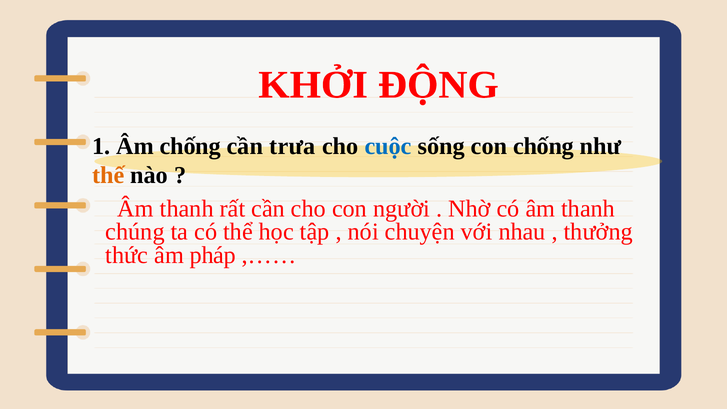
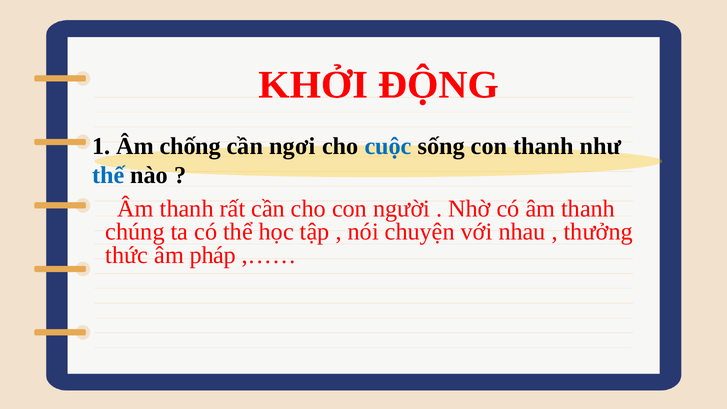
trưa: trưa -> ngơi (292, 146)
con chống: chống -> thanh (544, 146)
thế colour: orange -> blue (108, 175)
